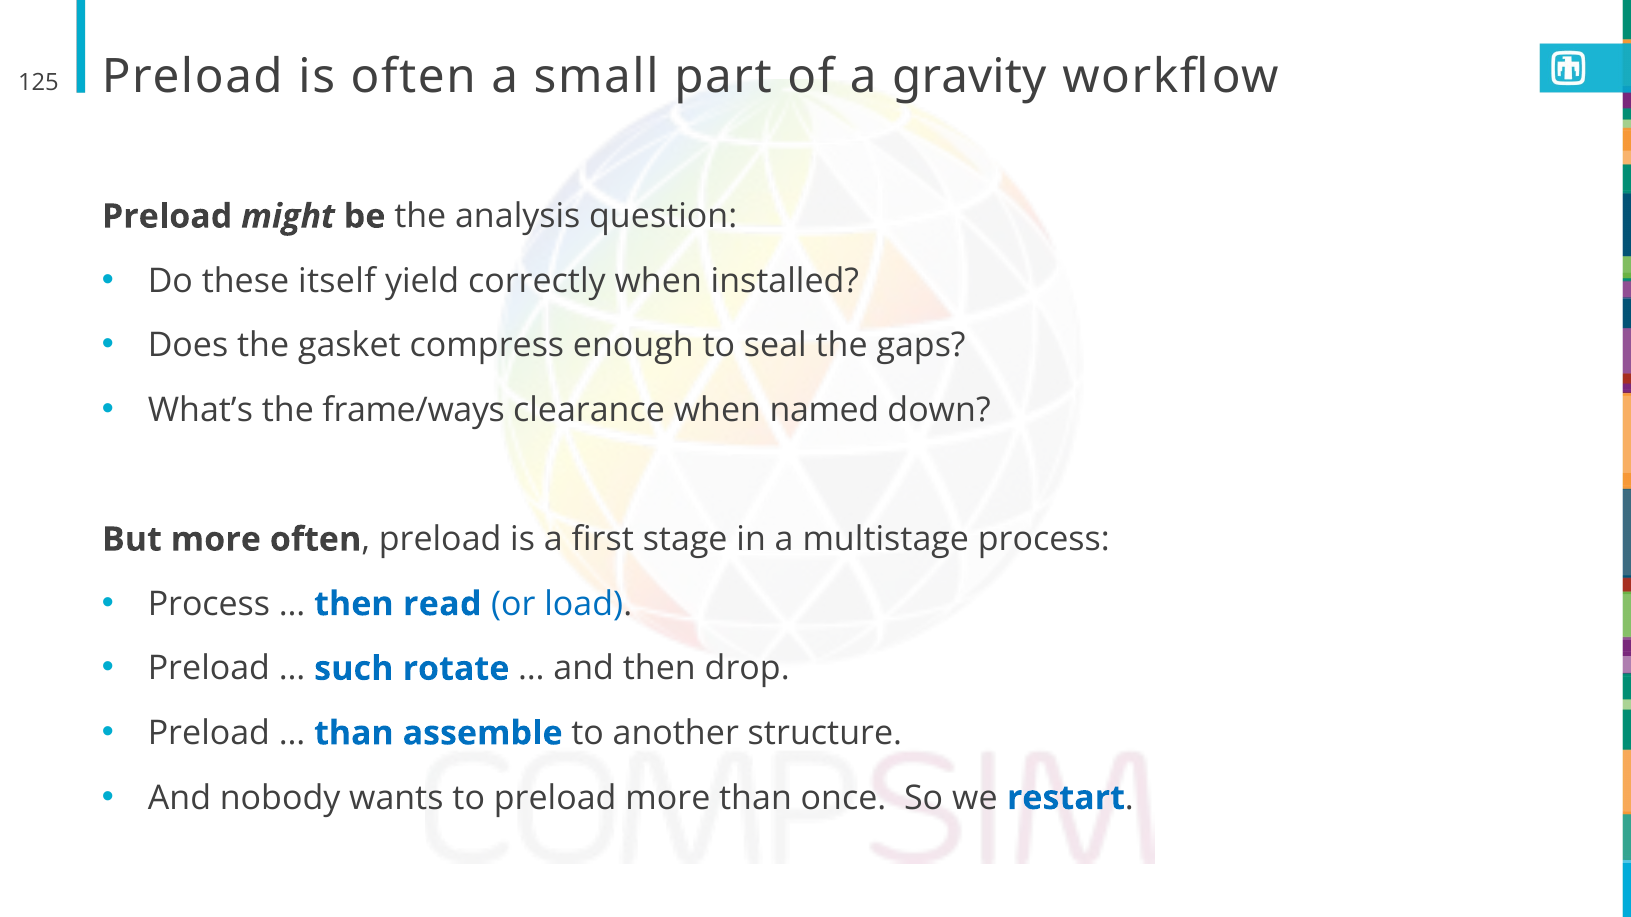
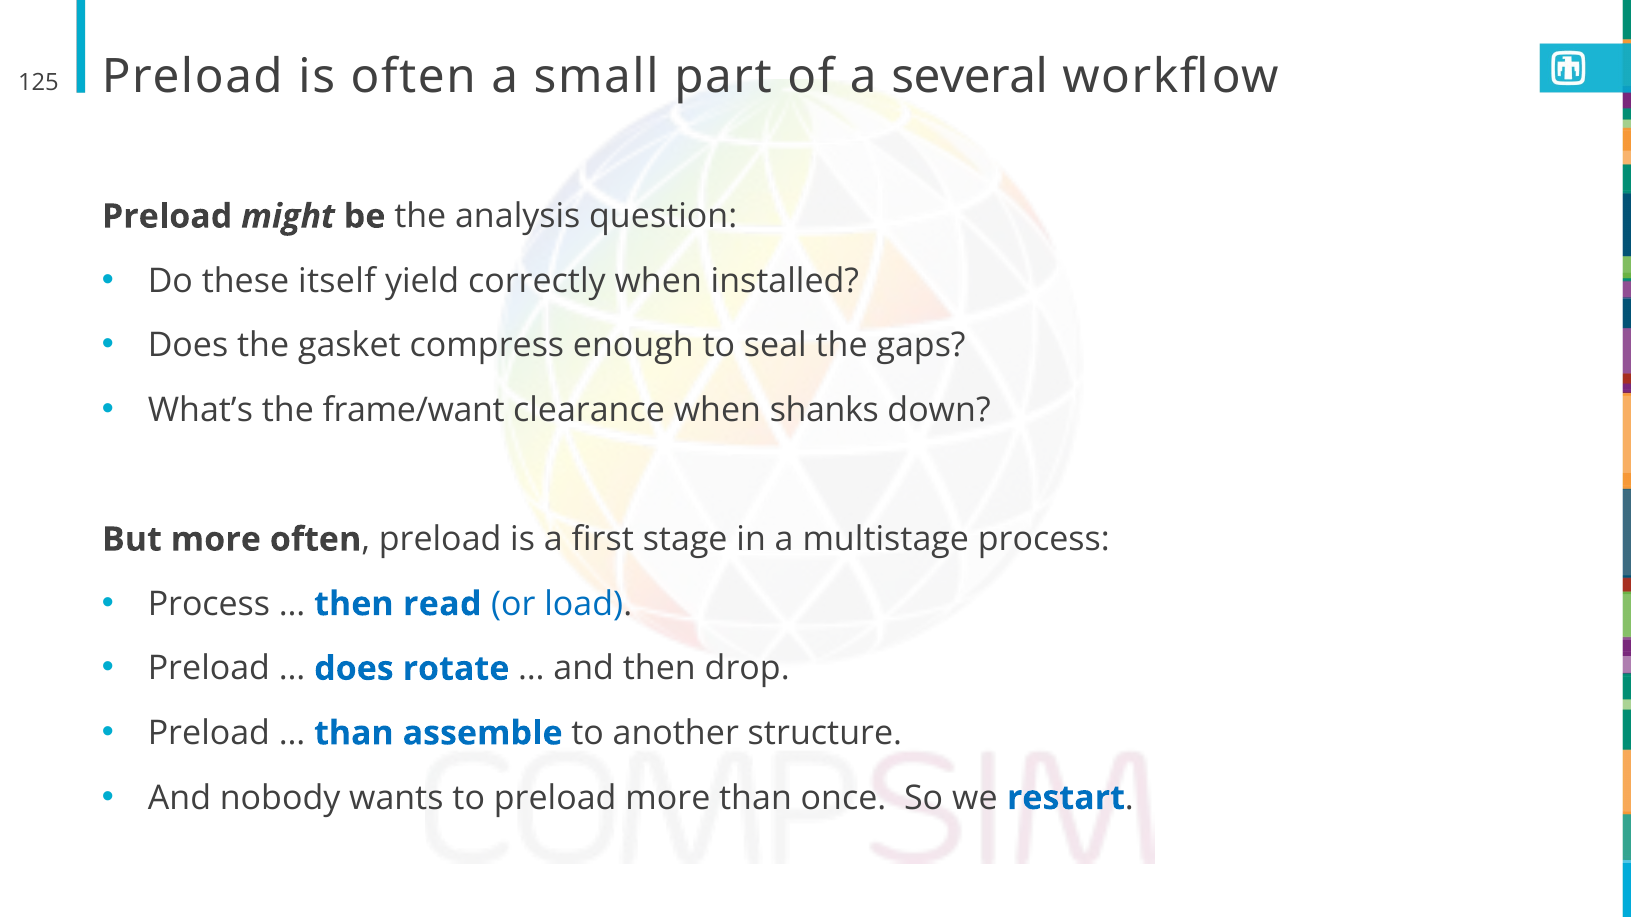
gravity: gravity -> several (970, 77)
frame/ways: frame/ways -> frame/want (414, 410)
named: named -> shanks (824, 410)
such: such -> does (354, 669)
